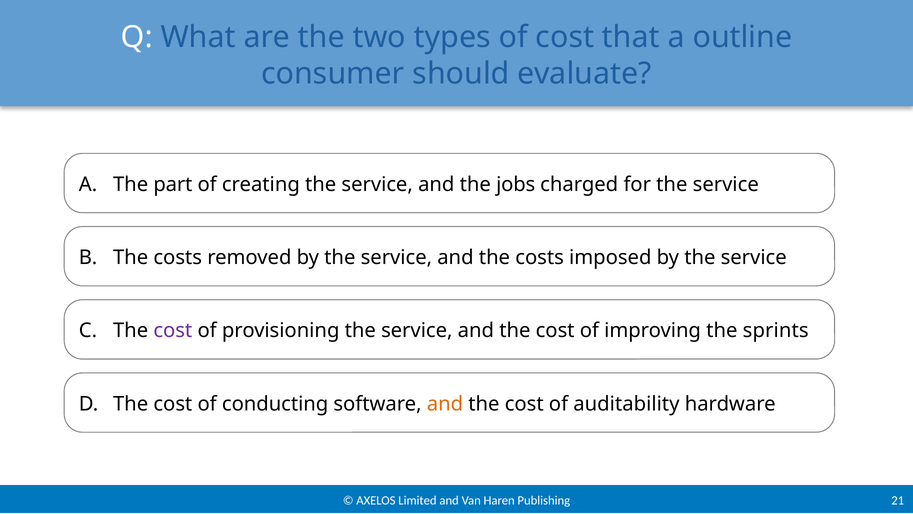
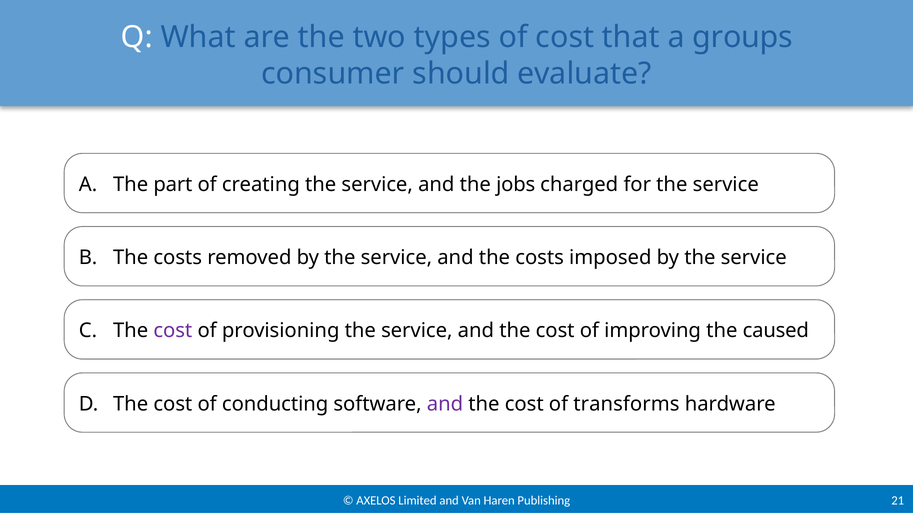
outline: outline -> groups (743, 37)
sprints: sprints -> caused (776, 331)
and colour: orange -> purple (445, 404)
auditability: auditability -> transforms (626, 404)
